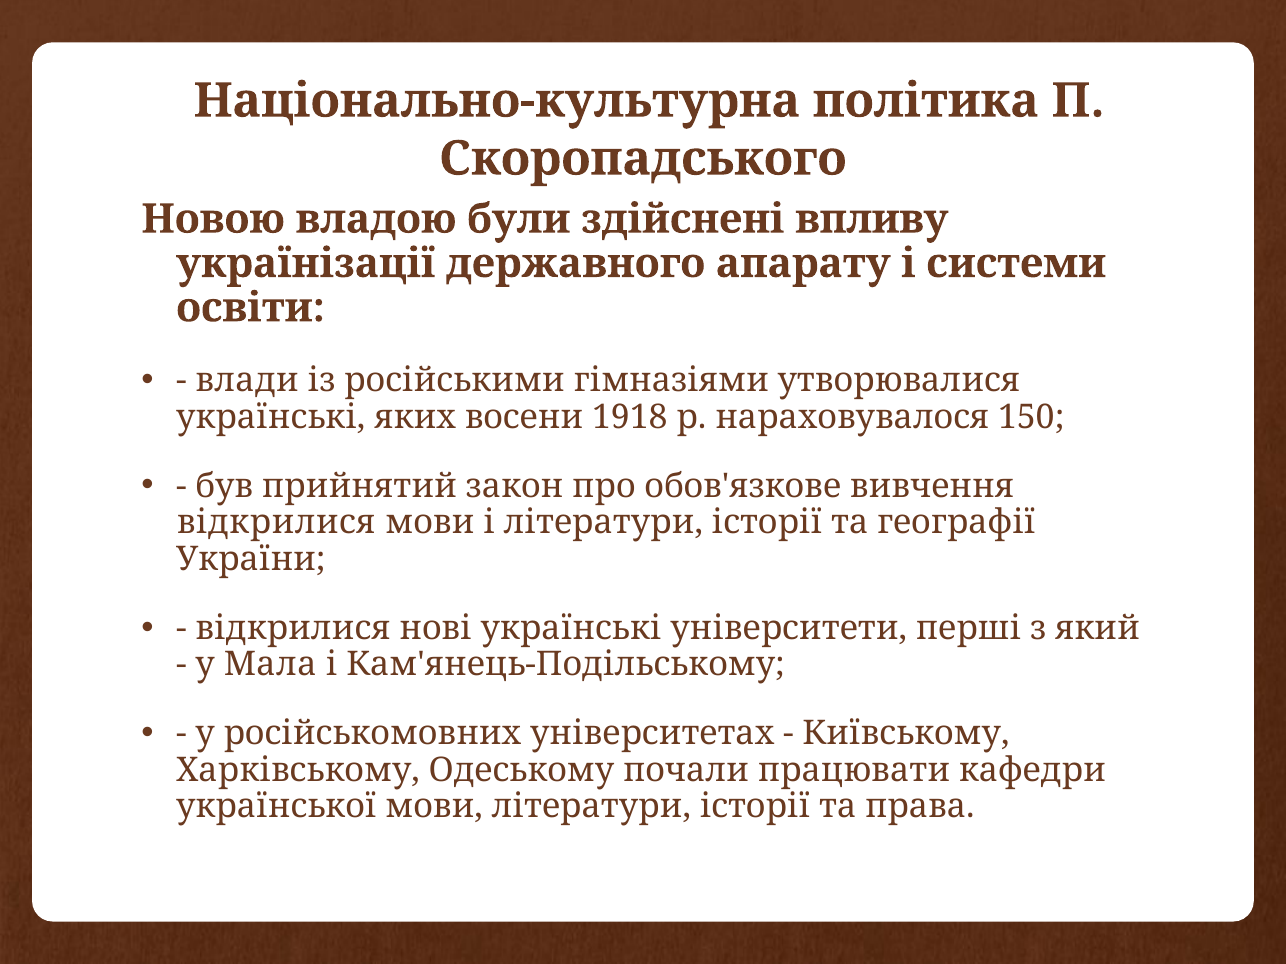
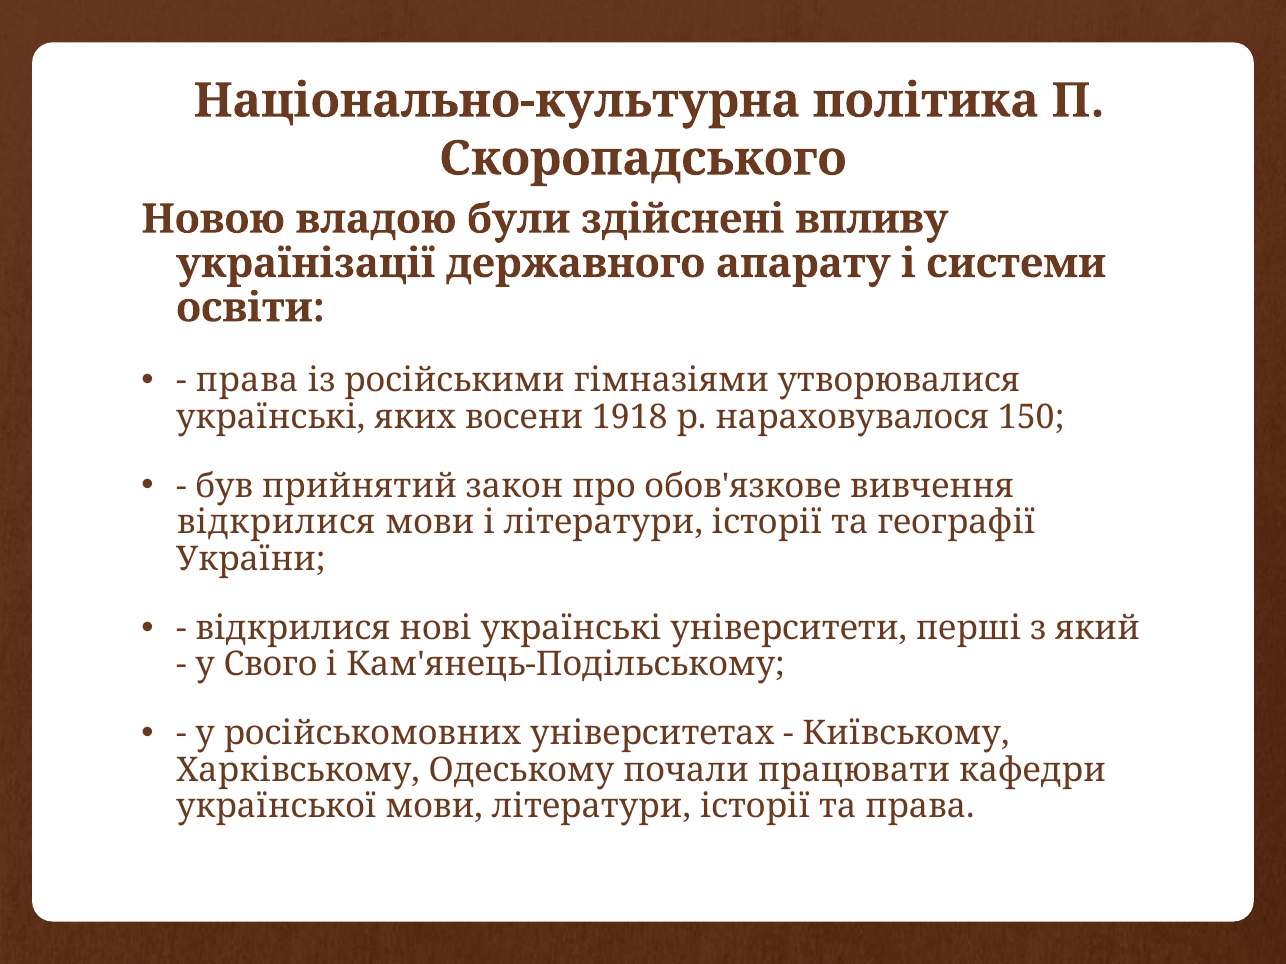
влади: влади -> права (247, 381)
Мала: Мала -> Свого (270, 665)
